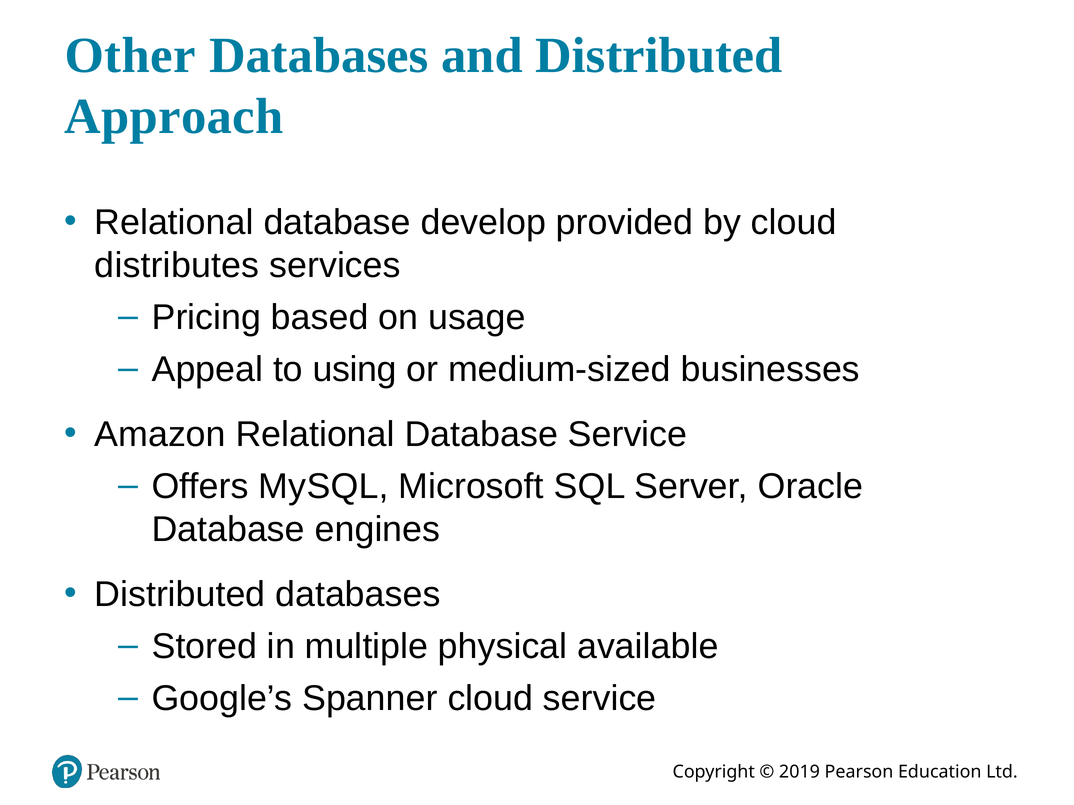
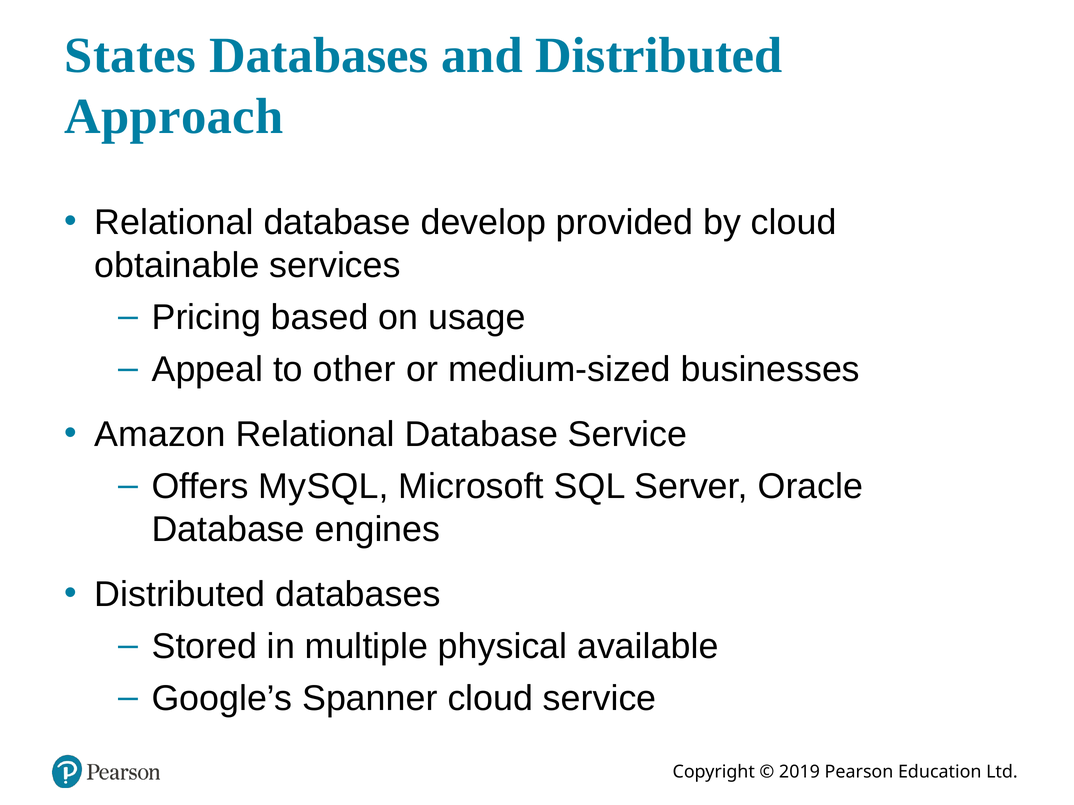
Other: Other -> States (130, 56)
distributes: distributes -> obtainable (177, 266)
using: using -> other (354, 369)
